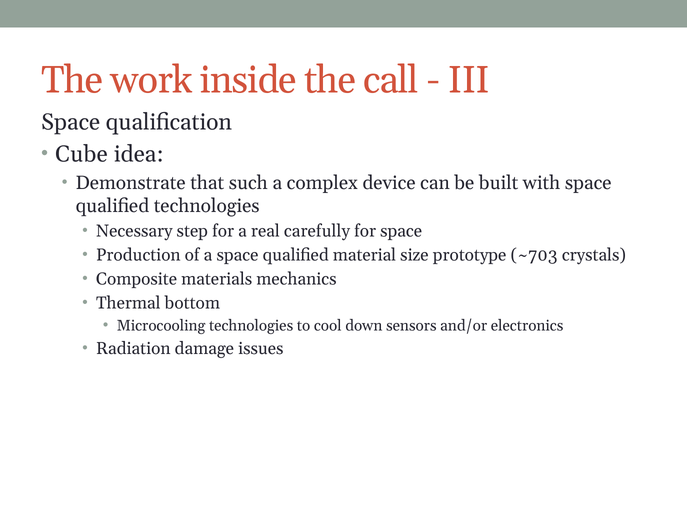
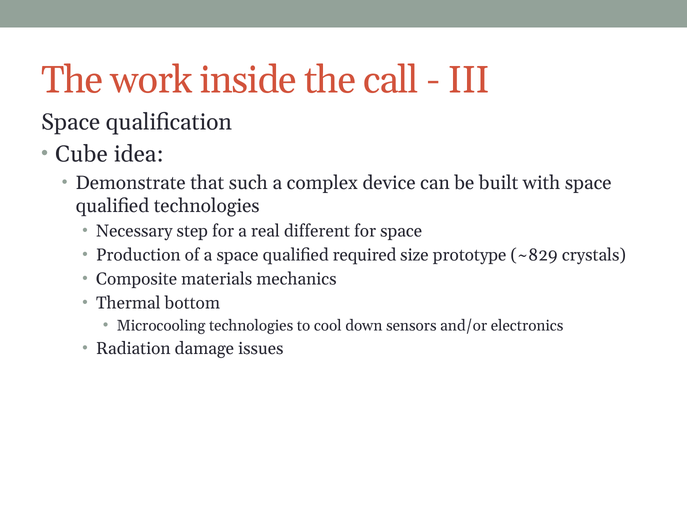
carefully: carefully -> different (317, 231)
material: material -> required (365, 255)
~703: ~703 -> ~829 (534, 255)
